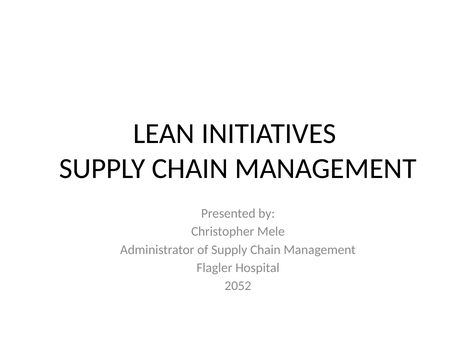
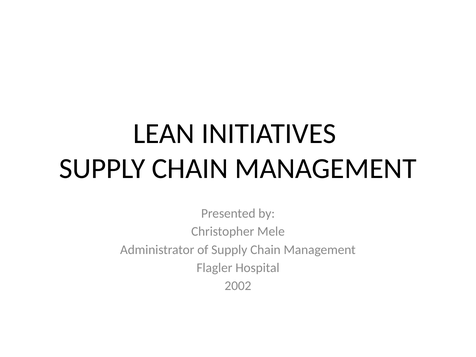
2052: 2052 -> 2002 (238, 286)
